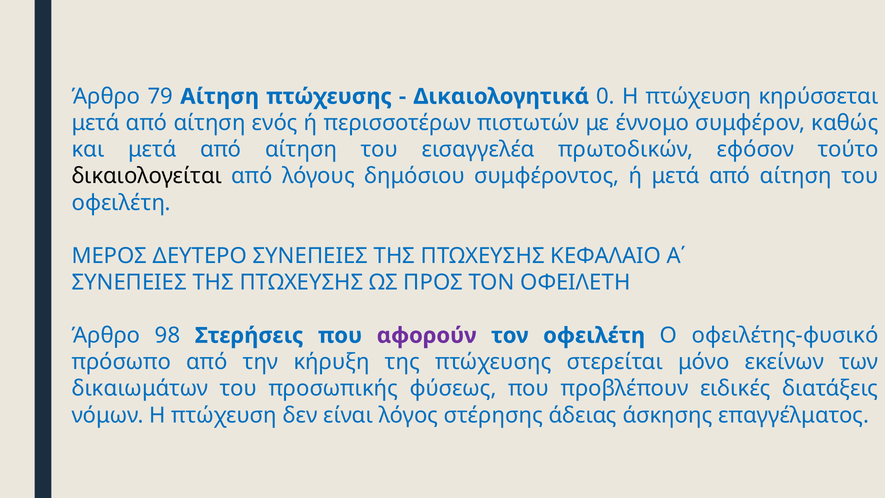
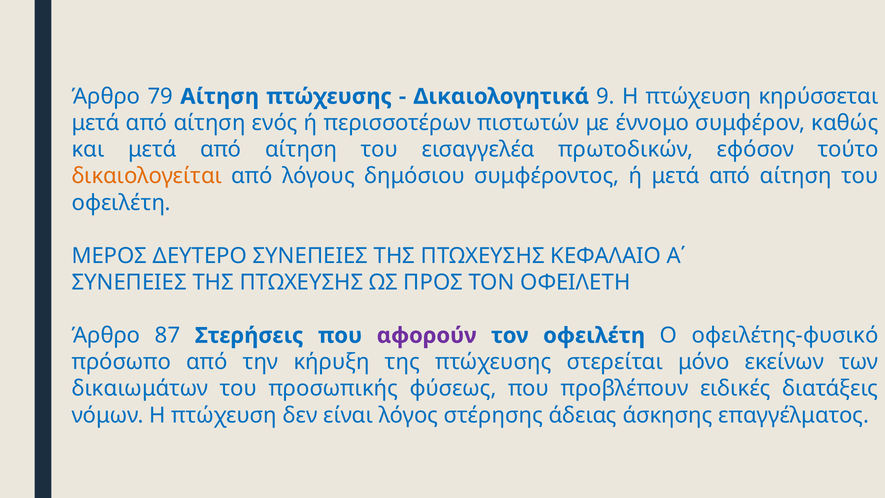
0: 0 -> 9 (606, 96)
δικαιολογείται colour: black -> orange (147, 176)
98: 98 -> 87 (168, 335)
